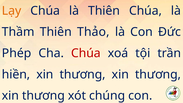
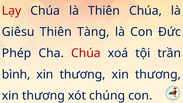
Lạy colour: orange -> red (12, 11)
Thầm: Thầm -> Giêsu (18, 32)
Thảo: Thảo -> Tàng (93, 32)
hiền: hiền -> bình (16, 74)
